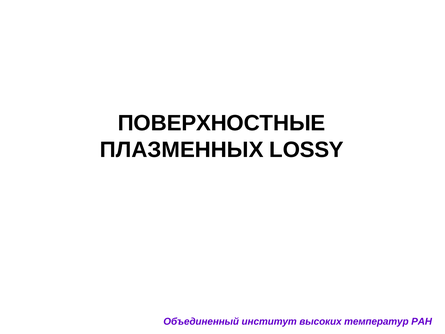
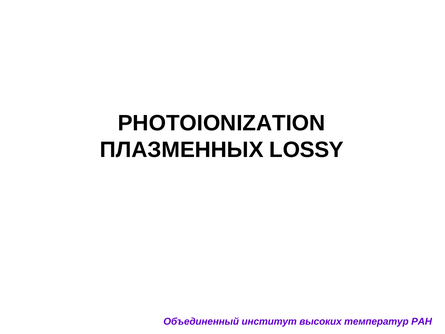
ПОВЕРХНОСТНЫЕ: ПОВЕРХНОСТНЫЕ -> PHOTOIONIZATION (222, 123)
